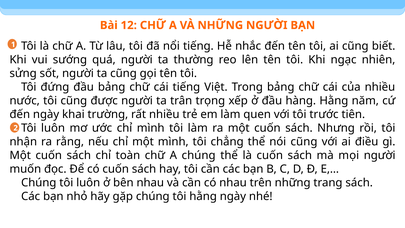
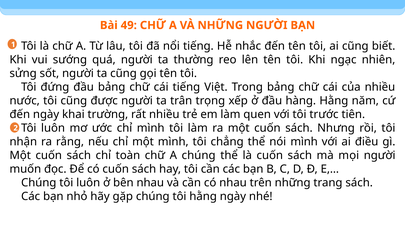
12: 12 -> 49 (129, 25)
nói cũng: cũng -> mình (304, 142)
